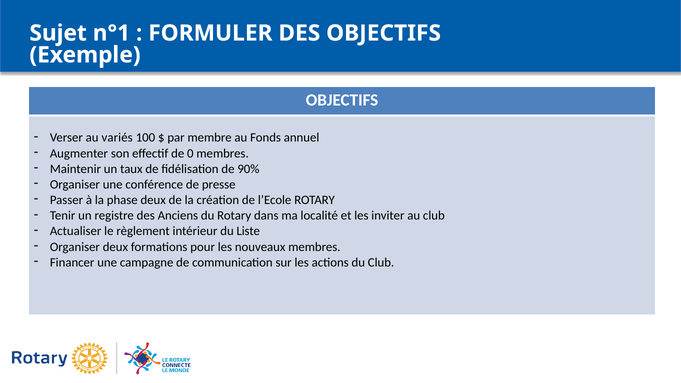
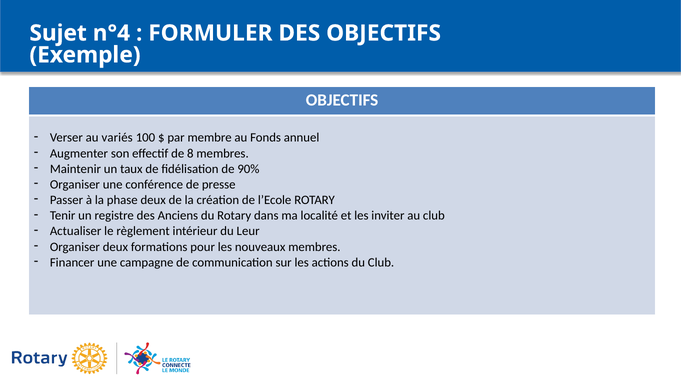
n°1: n°1 -> n°4 (111, 33)
0: 0 -> 8 (190, 153)
Liste: Liste -> Leur (248, 231)
